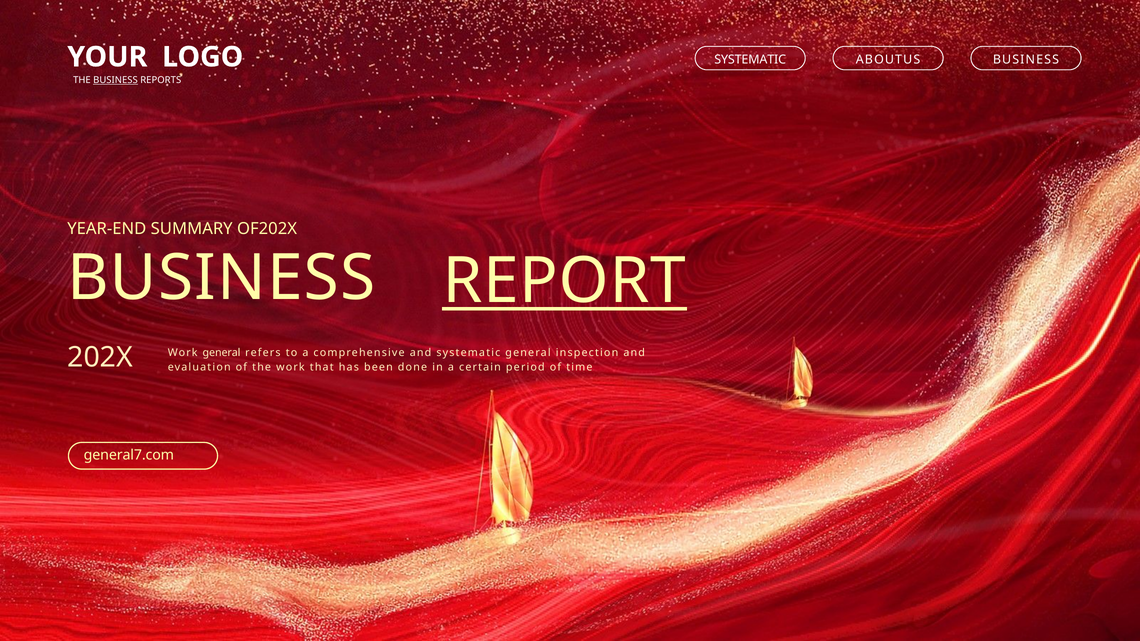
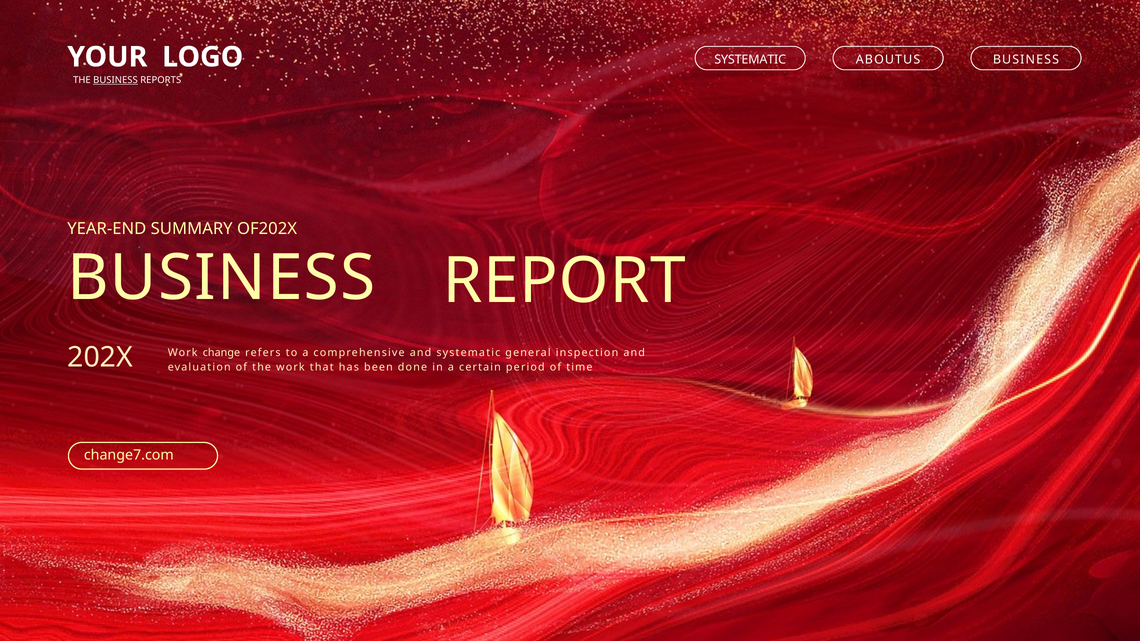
REPORT underline: present -> none (564, 281)
Work general: general -> change (221, 353)
general7.com: general7.com -> change7.com (129, 455)
